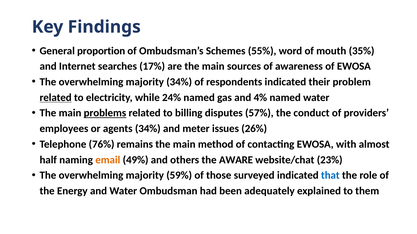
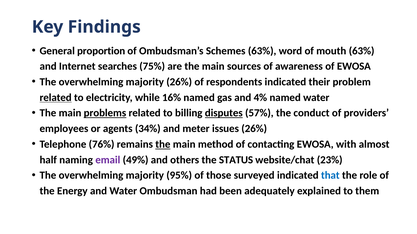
Schemes 55%: 55% -> 63% (262, 51)
mouth 35%: 35% -> 63% (362, 51)
17%: 17% -> 75% (152, 67)
majority 34%: 34% -> 26% (179, 82)
24%: 24% -> 16% (172, 98)
disputes underline: none -> present (224, 113)
the underline: none -> present (163, 145)
email colour: orange -> purple (108, 160)
AWARE: AWARE -> STATUS (236, 160)
59%: 59% -> 95% (179, 176)
